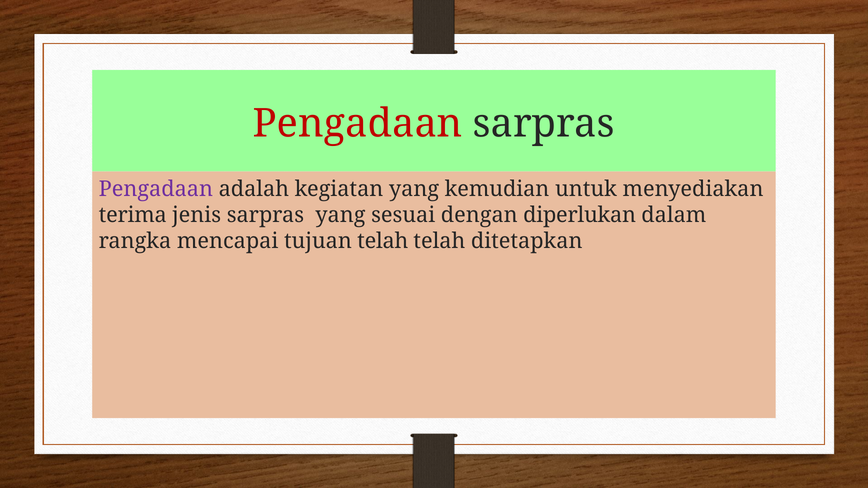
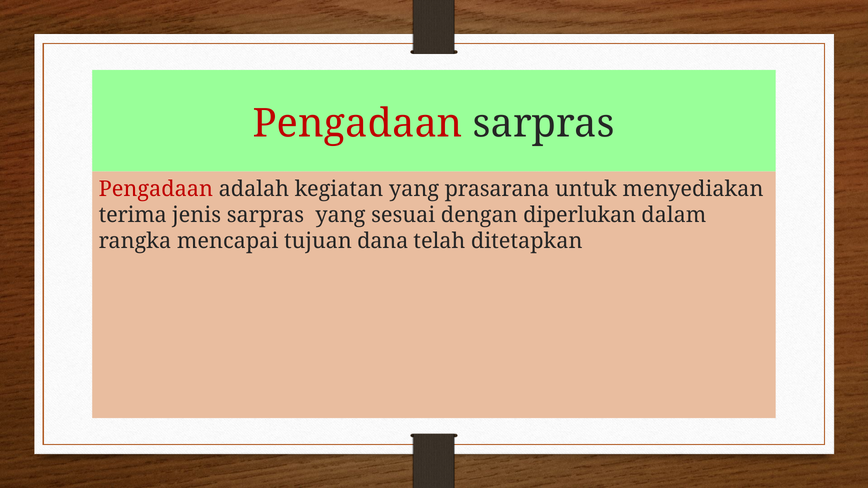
Pengadaan colour: purple -> red (156, 189)
kemudian: kemudian -> prasarana (497, 189)
tujuan telah: telah -> dana (383, 241)
